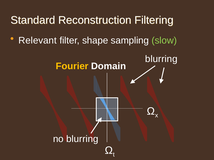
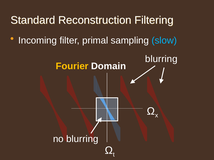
Relevant: Relevant -> Incoming (38, 41)
shape: shape -> primal (95, 41)
slow colour: light green -> light blue (164, 41)
